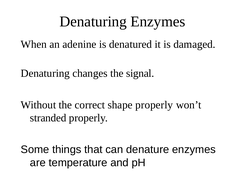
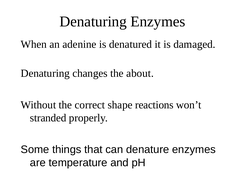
signal: signal -> about (140, 73)
shape properly: properly -> reactions (154, 105)
